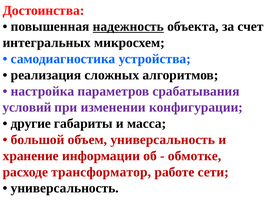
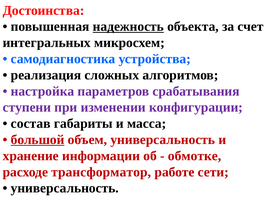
условий: условий -> ступени (27, 107)
другие: другие -> состав (31, 123)
большой underline: none -> present (38, 139)
